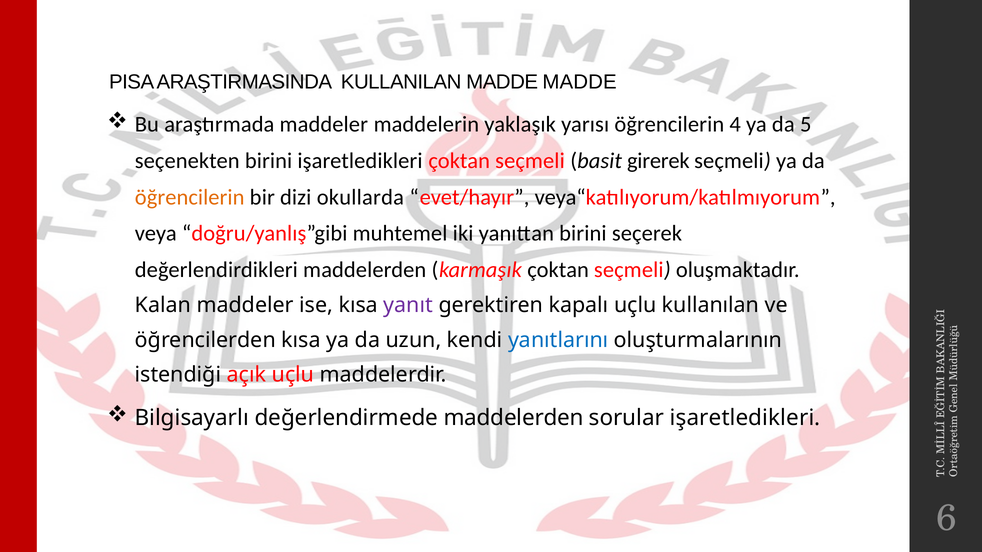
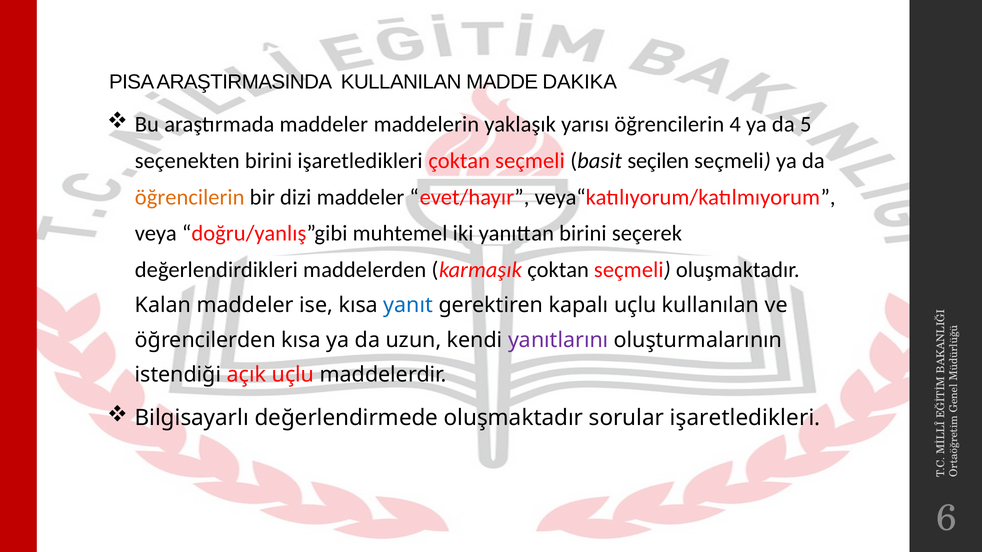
MADDE MADDE: MADDE -> DAKIKA (580, 82)
girerek: girerek -> seçilen (658, 161)
dizi okullarda: okullarda -> maddeler (360, 197)
yanıt colour: purple -> blue (408, 305)
yanıtlarını colour: blue -> purple (558, 340)
değerlendirmede maddelerden: maddelerden -> oluşmaktadır (513, 418)
